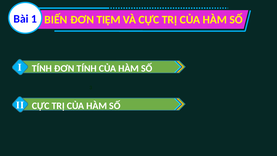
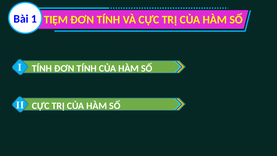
BIẾN: BIẾN -> TIỆM (56, 20)
TIỆM: TIỆM -> TÍNH (108, 20)
